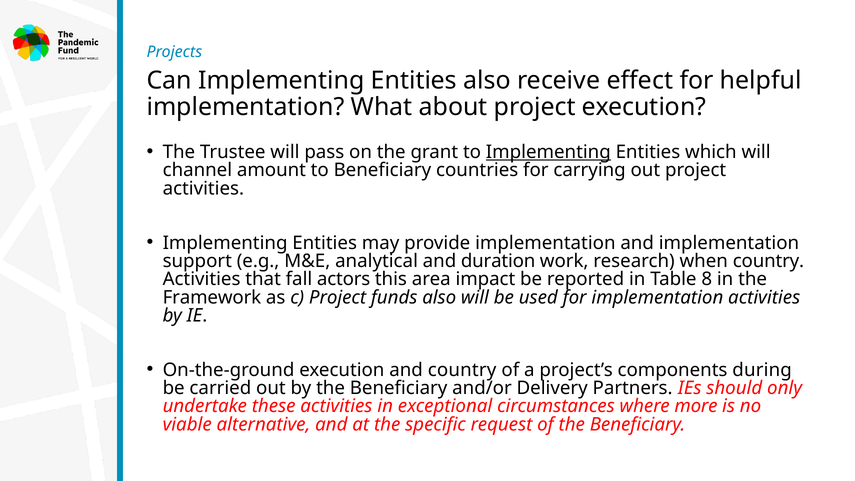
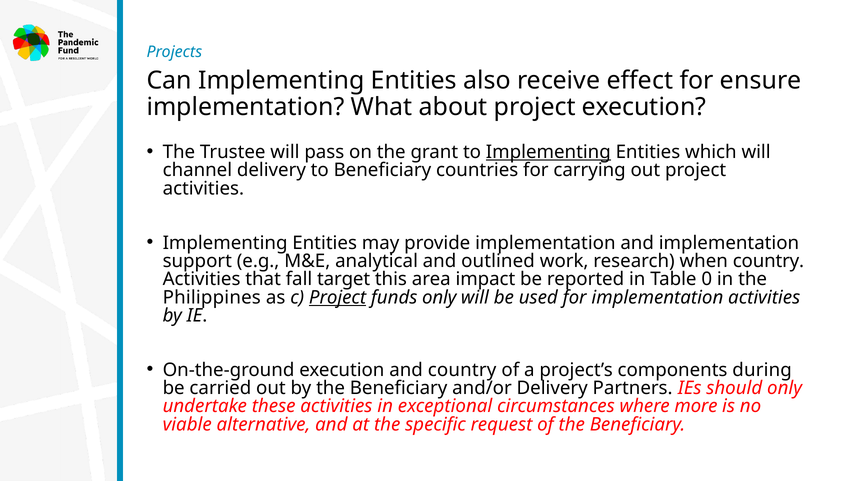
helpful: helpful -> ensure (761, 80)
channel amount: amount -> delivery (271, 170)
duration: duration -> outlined (498, 261)
actors: actors -> target (344, 279)
8: 8 -> 0 (707, 279)
Framework: Framework -> Philippines (212, 297)
Project underline: none -> present (338, 297)
funds also: also -> only (439, 297)
